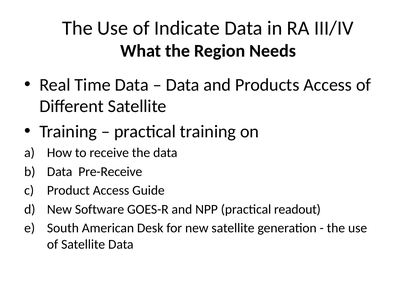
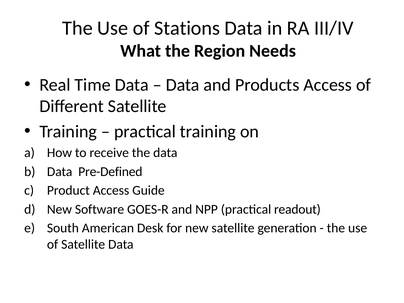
Indicate: Indicate -> Stations (187, 28)
Pre-Receive: Pre-Receive -> Pre-Defined (110, 172)
